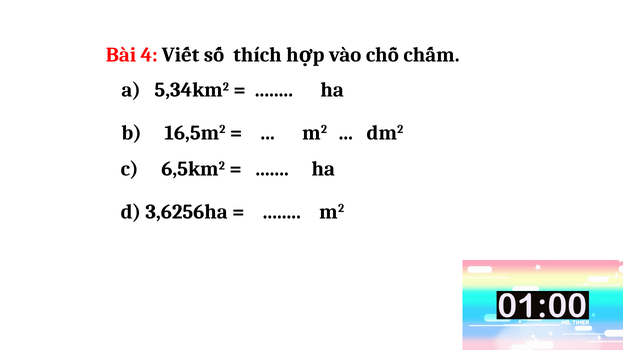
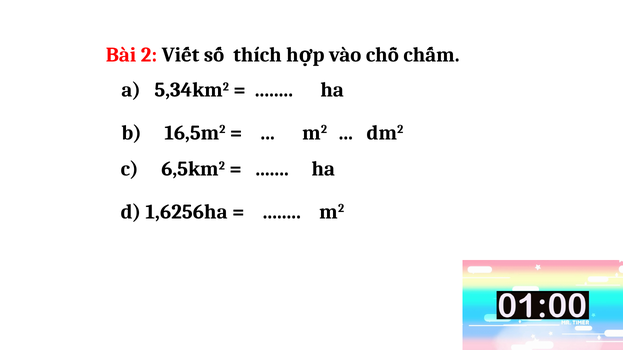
4: 4 -> 2 (149, 55)
3,6256ha: 3,6256ha -> 1,6256ha (187, 212)
